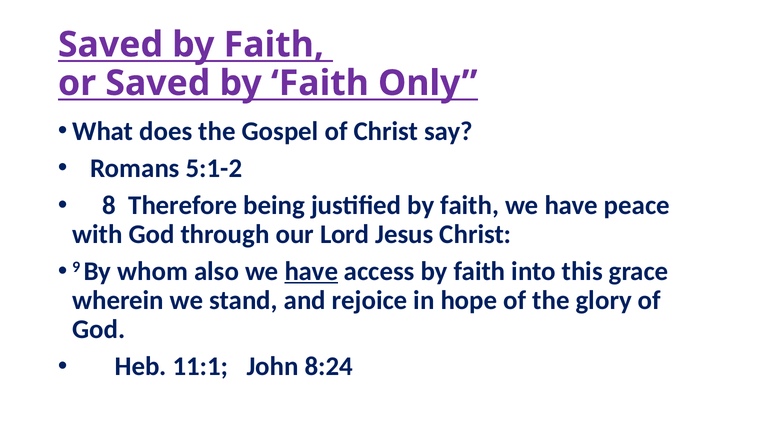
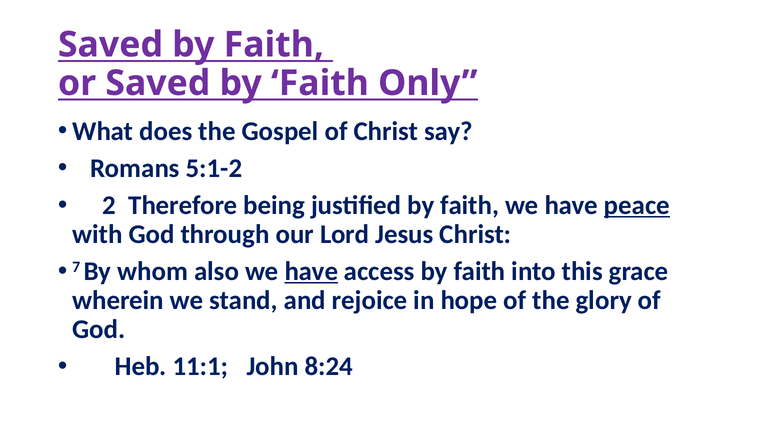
8: 8 -> 2 (109, 205)
peace underline: none -> present (637, 205)
9: 9 -> 7 (76, 267)
